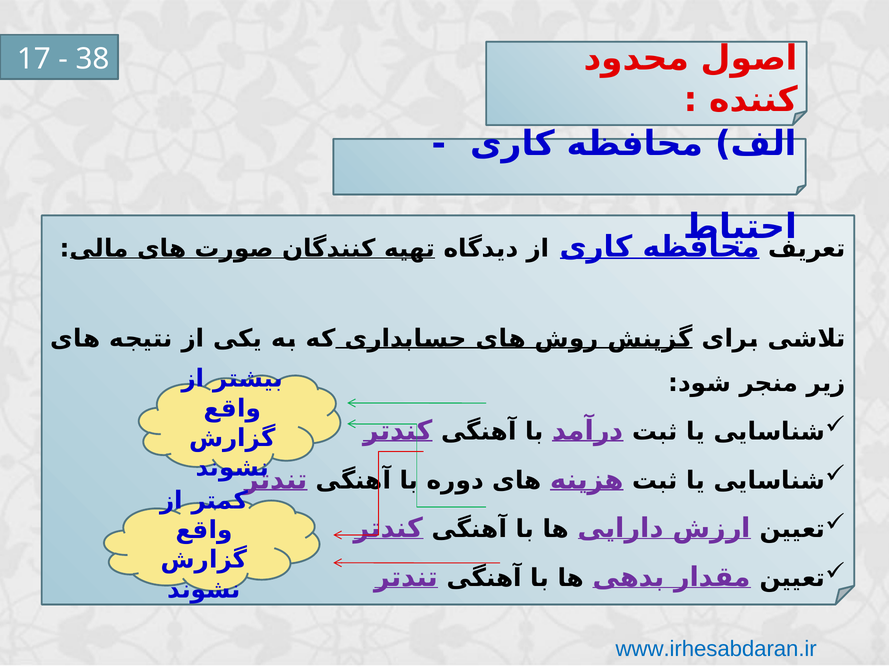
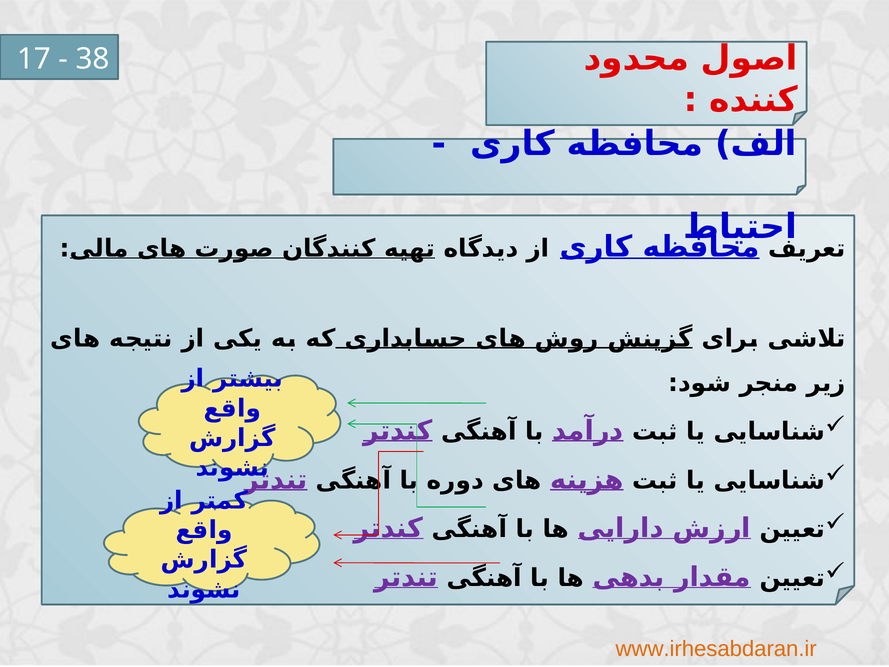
www.irhesabdaran.ir colour: blue -> orange (716, 649)
